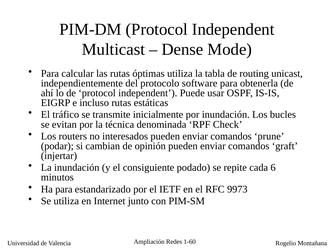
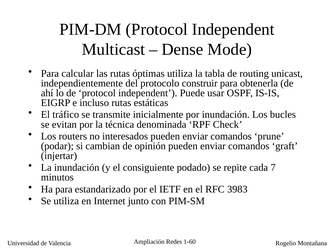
software: software -> construir (200, 83)
6: 6 -> 7 (273, 168)
9973: 9973 -> 3983 (237, 190)
